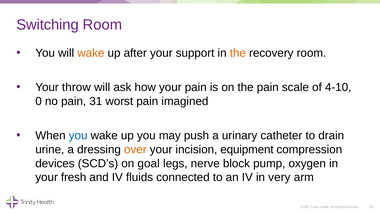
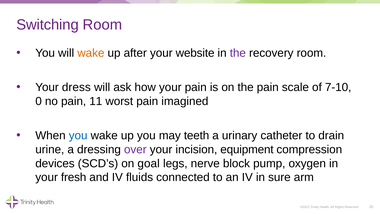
support: support -> website (195, 53)
the colour: orange -> purple (238, 53)
throw: throw -> dress (76, 87)
4-10: 4-10 -> 7-10 (338, 87)
31: 31 -> 11 (96, 101)
push: push -> teeth (197, 135)
over colour: orange -> purple (135, 149)
very: very -> sure (279, 177)
